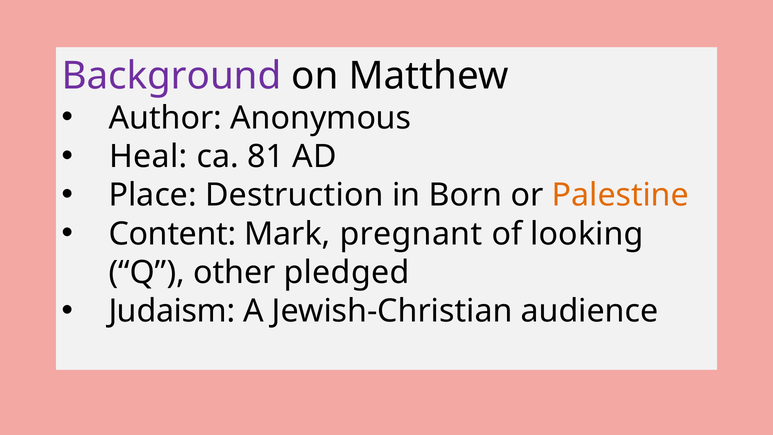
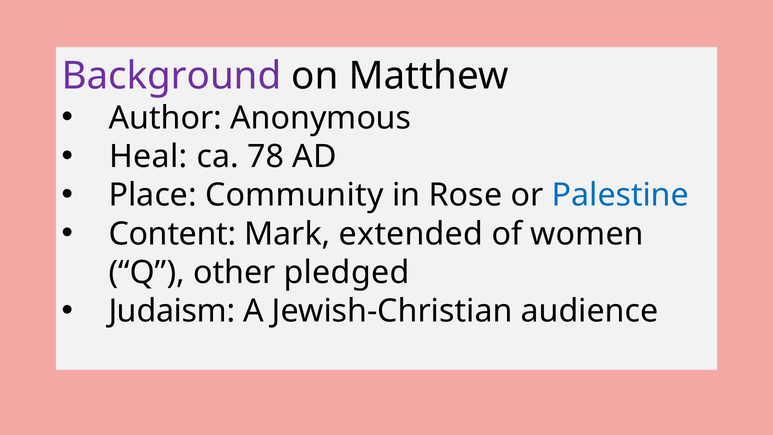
81: 81 -> 78 (266, 157)
Destruction: Destruction -> Community (294, 195)
Born: Born -> Rose (465, 195)
Palestine colour: orange -> blue (620, 195)
pregnant: pregnant -> extended (411, 234)
looking: looking -> women (587, 234)
